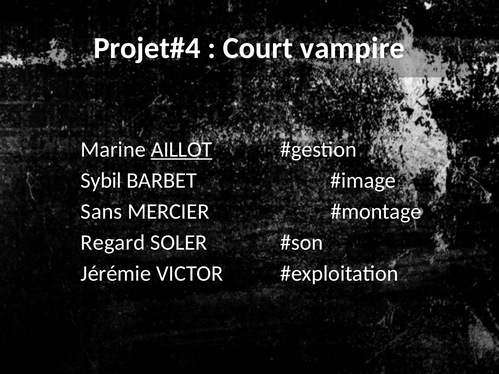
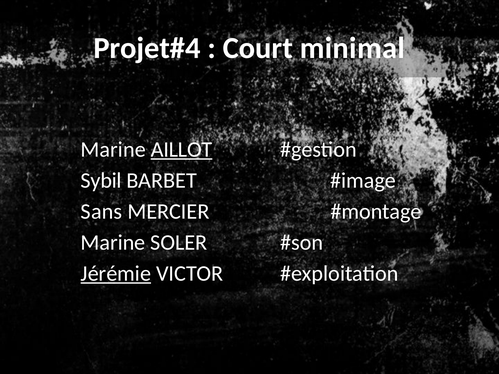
vampire: vampire -> minimal (352, 48)
Regard: Regard -> Marine (113, 243)
Jérémie underline: none -> present (116, 274)
